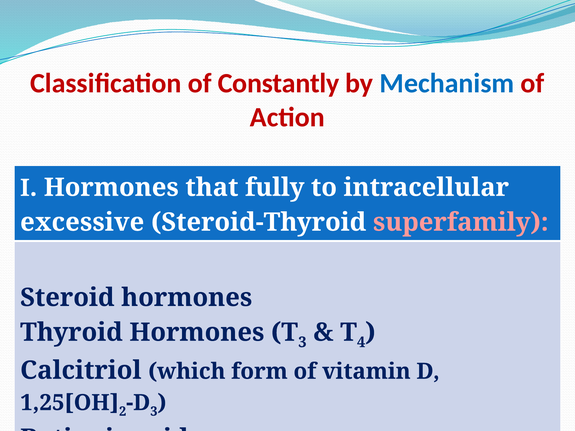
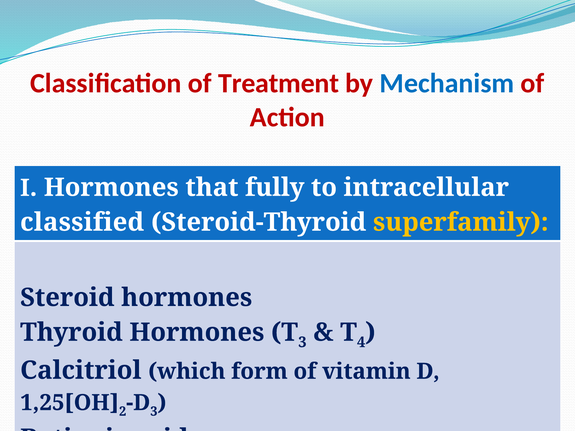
Constantly: Constantly -> Treatment (279, 83)
excessive: excessive -> classified (82, 222)
superfamily colour: pink -> yellow (461, 222)
